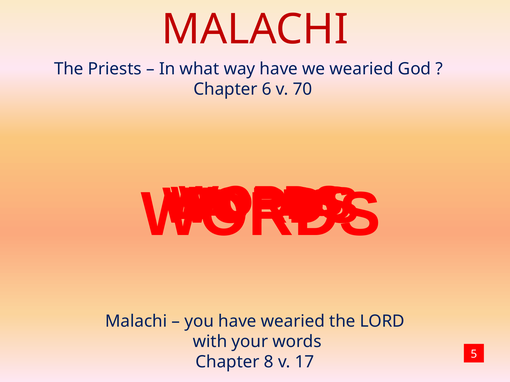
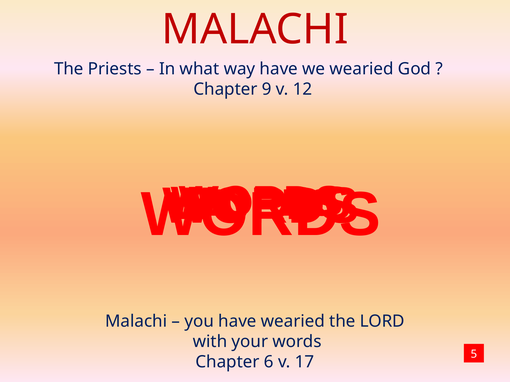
6: 6 -> 9 (267, 89)
70: 70 -> 12 (303, 89)
8: 8 -> 6 (269, 362)
